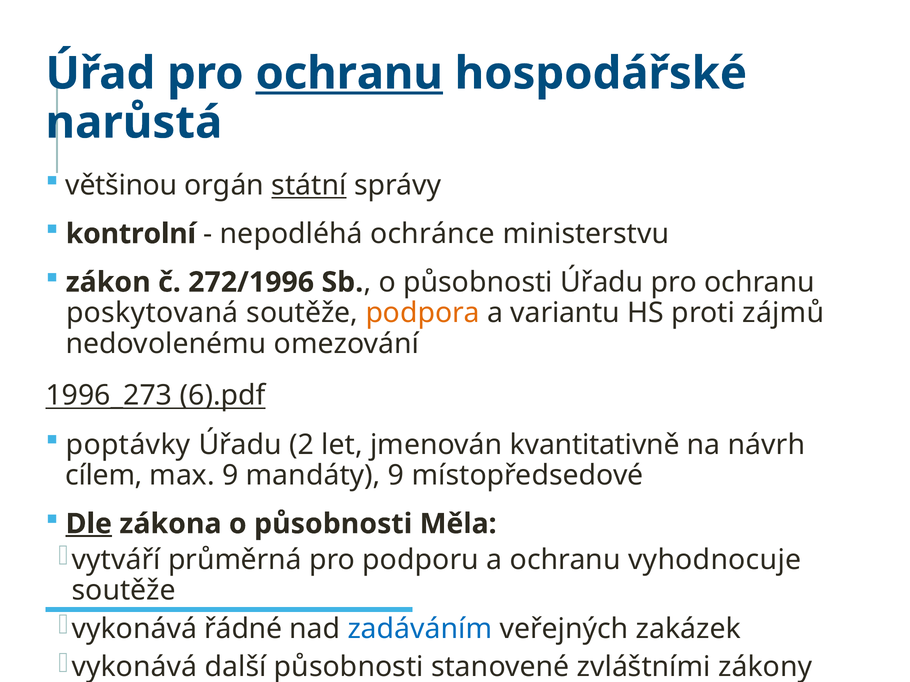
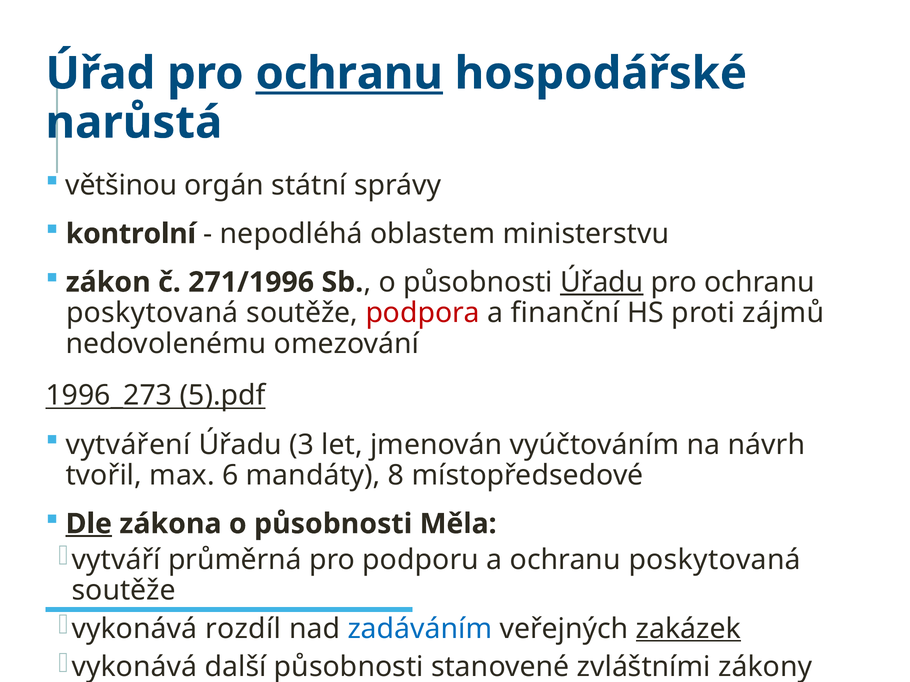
státní underline: present -> none (309, 186)
ochránce: ochránce -> oblastem (433, 234)
272/1996: 272/1996 -> 271/1996 (251, 282)
Úřadu underline: none -> present (602, 282)
podpora colour: orange -> red (423, 313)
variantu: variantu -> finanční (565, 313)
6).pdf: 6).pdf -> 5).pdf (223, 396)
poptávky: poptávky -> vytváření (128, 445)
2: 2 -> 3 (302, 445)
kvantitativně: kvantitativně -> vyúčtováním (595, 445)
cílem: cílem -> tvořil (104, 476)
max 9: 9 -> 6 (230, 476)
mandáty 9: 9 -> 8 (396, 476)
a ochranu vyhodnocuje: vyhodnocuje -> poskytovaná (715, 560)
řádné: řádné -> rozdíl (243, 629)
zakázek underline: none -> present (688, 629)
